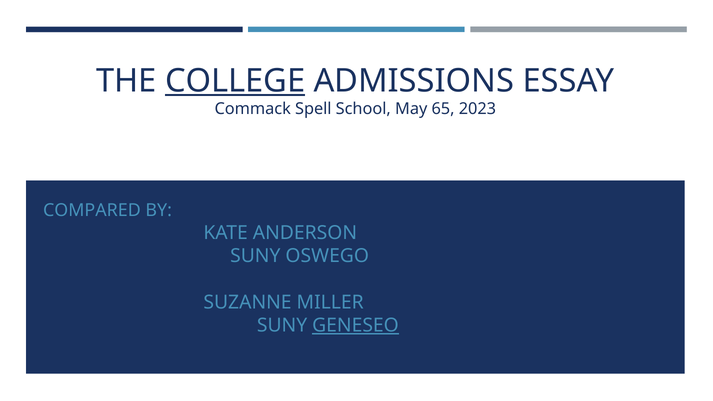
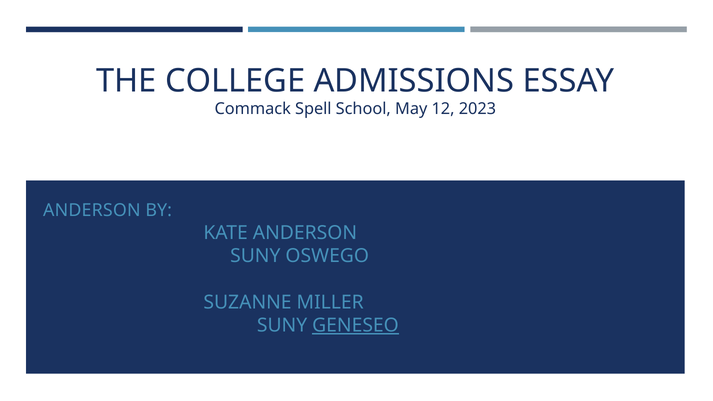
COLLEGE underline: present -> none (235, 81)
65: 65 -> 12 (443, 109)
COMPARED: COMPARED -> ANDERSON (92, 211)
